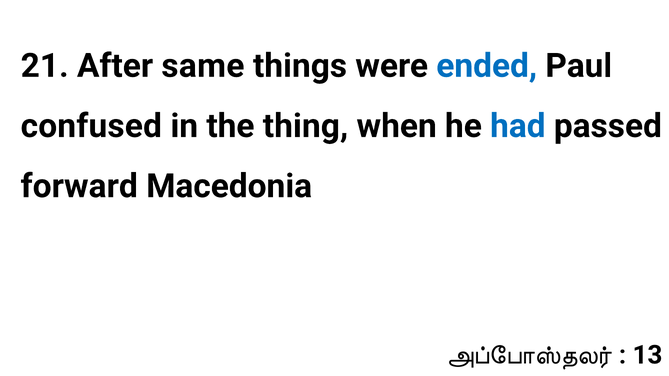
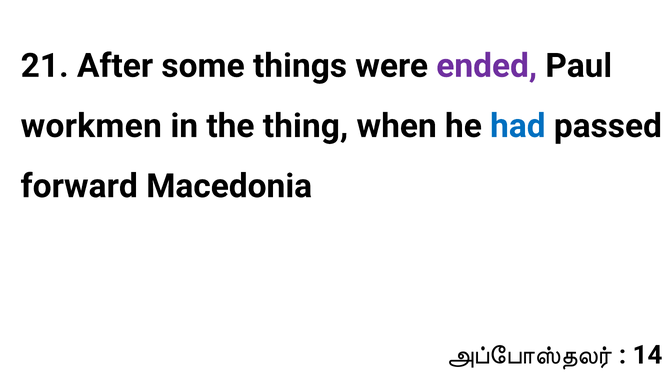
same: same -> some (203, 66)
ended colour: blue -> purple (487, 66)
confused: confused -> workmen (91, 126)
13: 13 -> 14 (647, 355)
